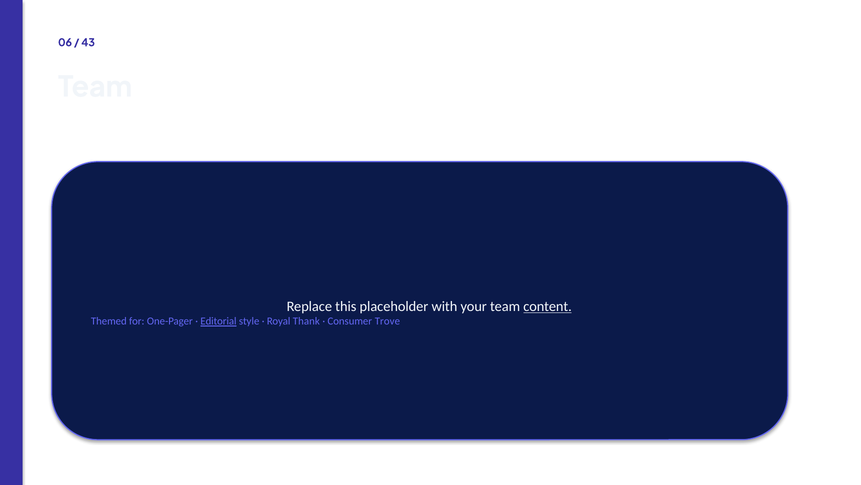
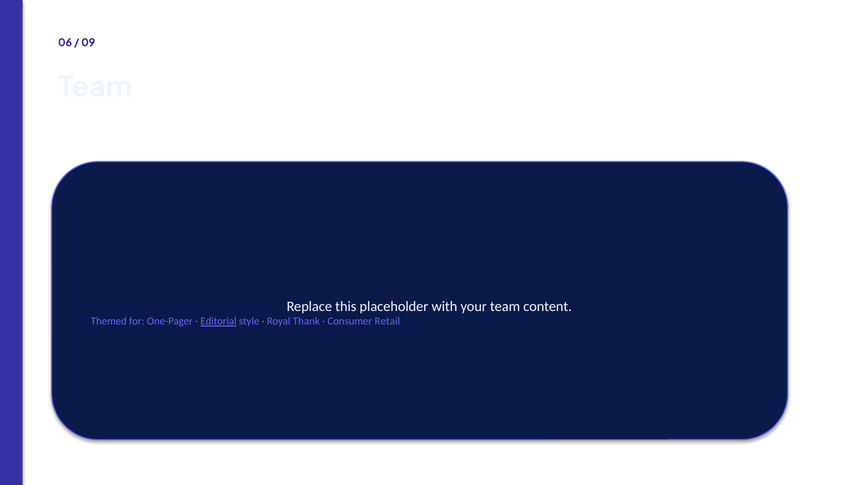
43: 43 -> 09 (88, 43)
content underline: present -> none (548, 306)
Trove: Trove -> Retail (387, 321)
